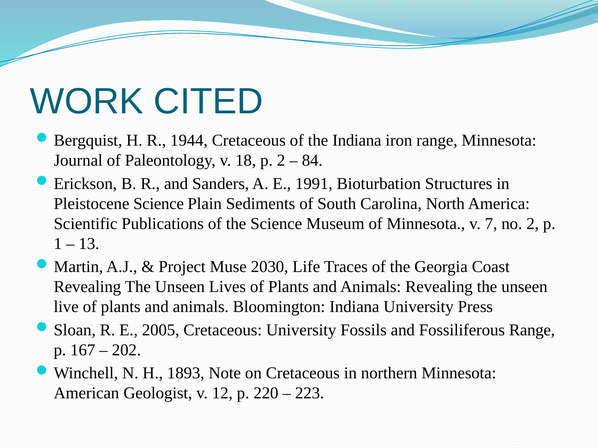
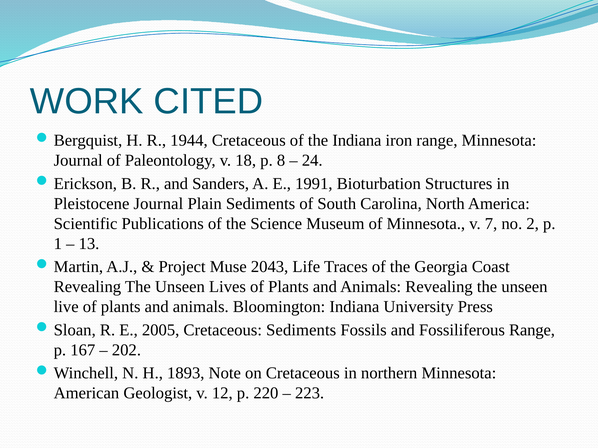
p 2: 2 -> 8 (281, 161)
84: 84 -> 24 (312, 161)
Pleistocene Science: Science -> Journal (158, 204)
2030: 2030 -> 2043 (270, 267)
Cretaceous University: University -> Sediments (301, 330)
